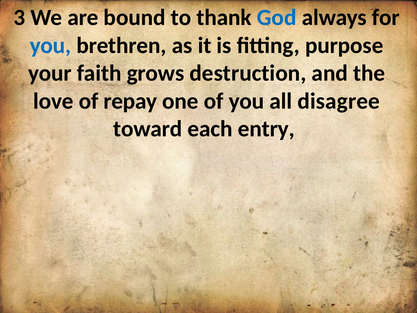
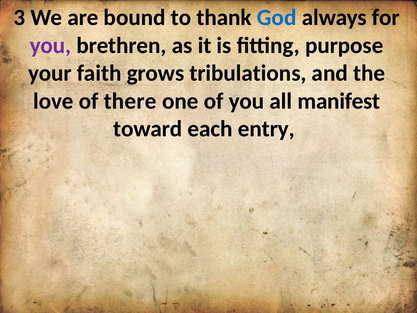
you colour: blue -> purple (50, 45)
destruction: destruction -> tribulations (248, 73)
repay: repay -> there (130, 101)
disagree: disagree -> manifest (339, 101)
